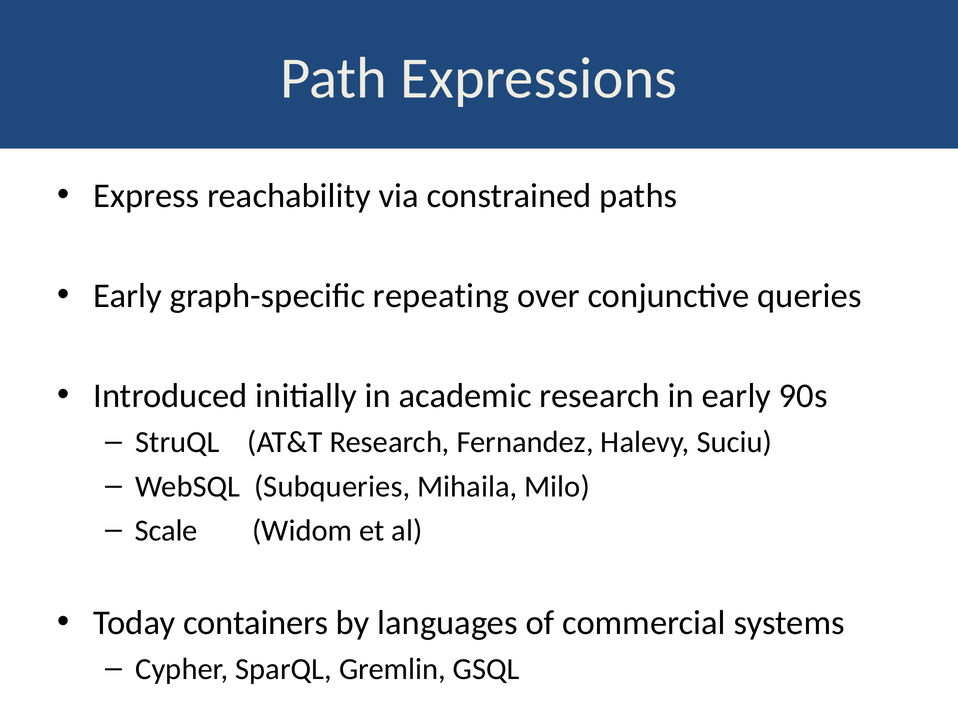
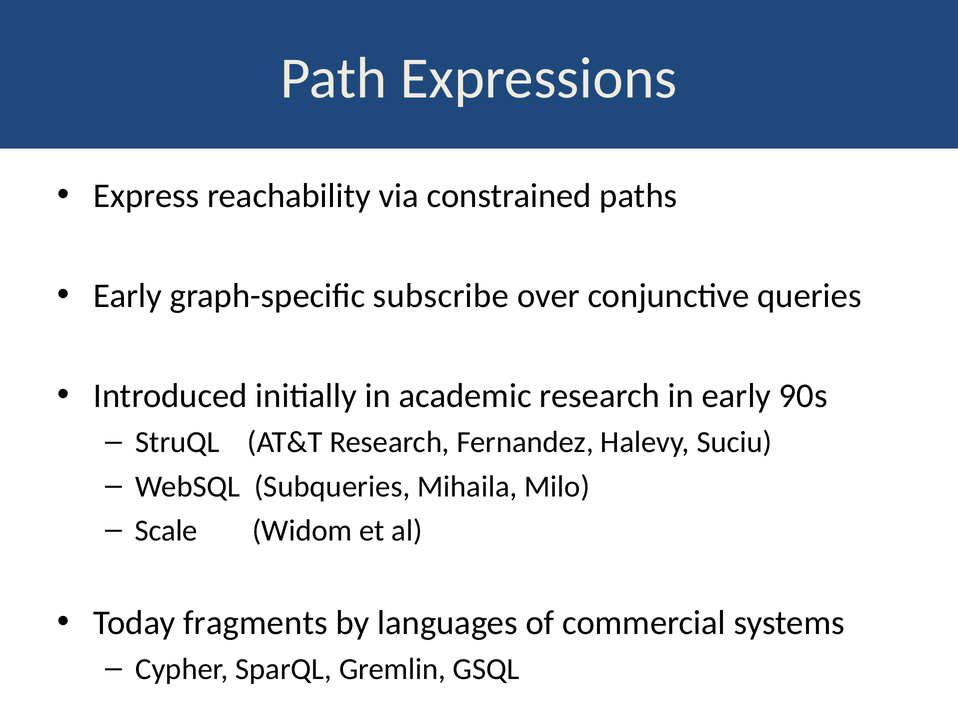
repeating: repeating -> subscribe (441, 296)
containers: containers -> fragments (255, 622)
